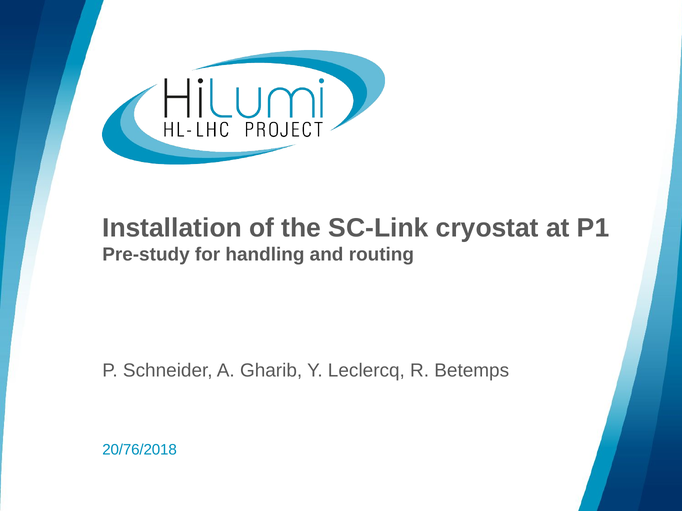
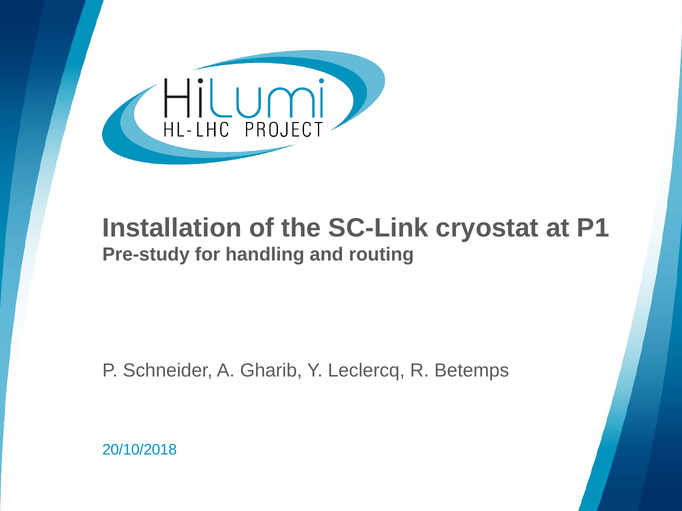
20/76/2018: 20/76/2018 -> 20/10/2018 (140, 450)
